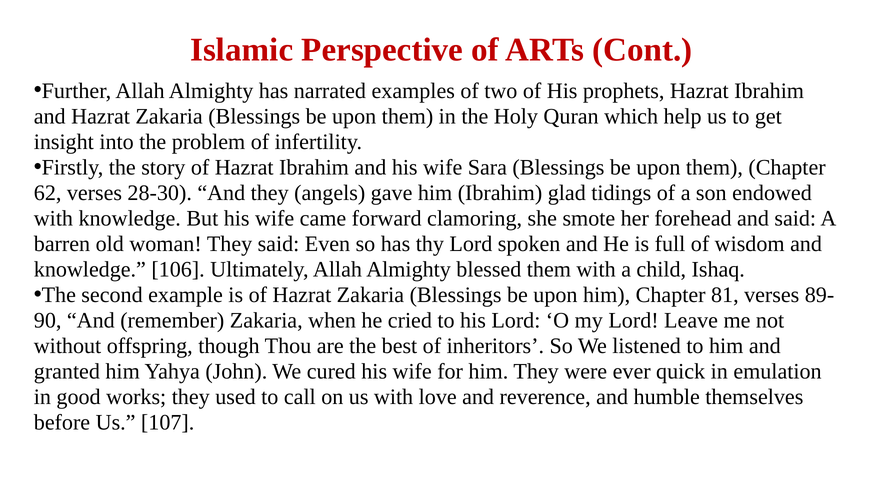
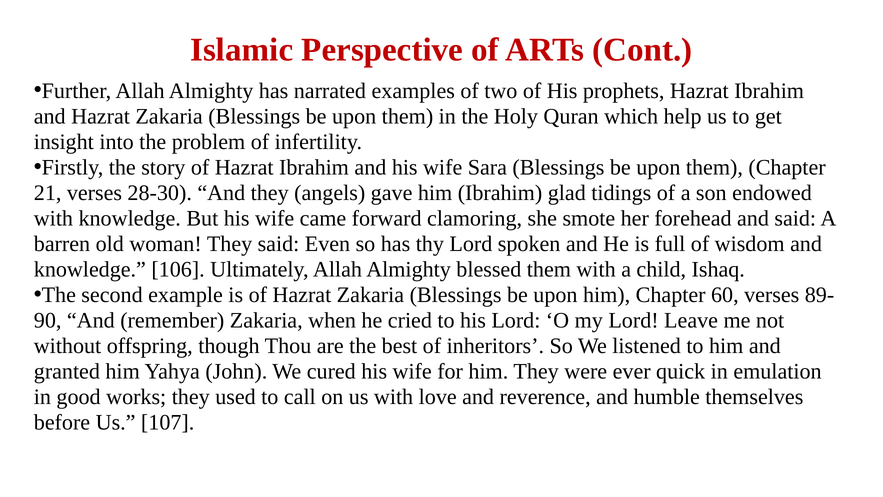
62: 62 -> 21 (48, 193)
81: 81 -> 60 (725, 295)
